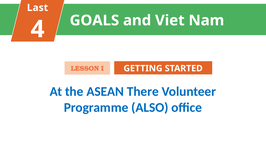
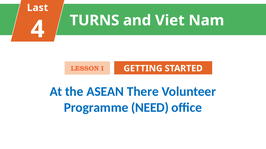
GOALS: GOALS -> TURNS (94, 21)
ALSO: ALSO -> NEED (150, 108)
